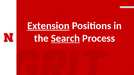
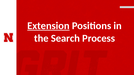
Search underline: present -> none (65, 38)
